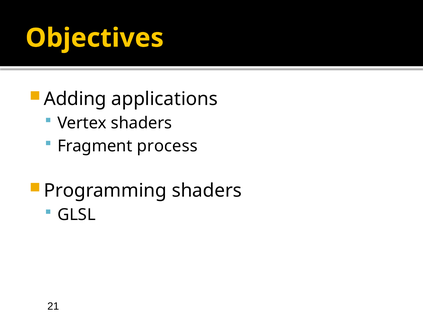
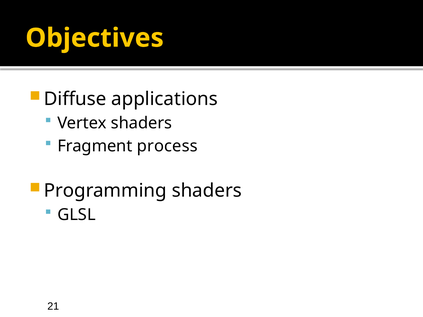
Adding: Adding -> Diffuse (75, 99)
